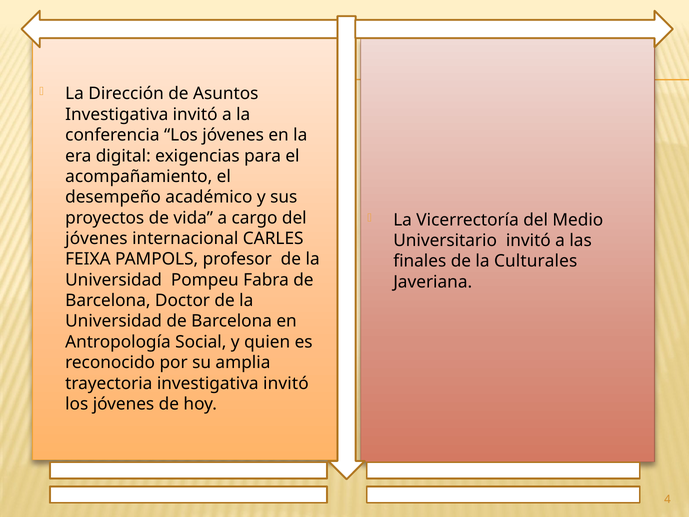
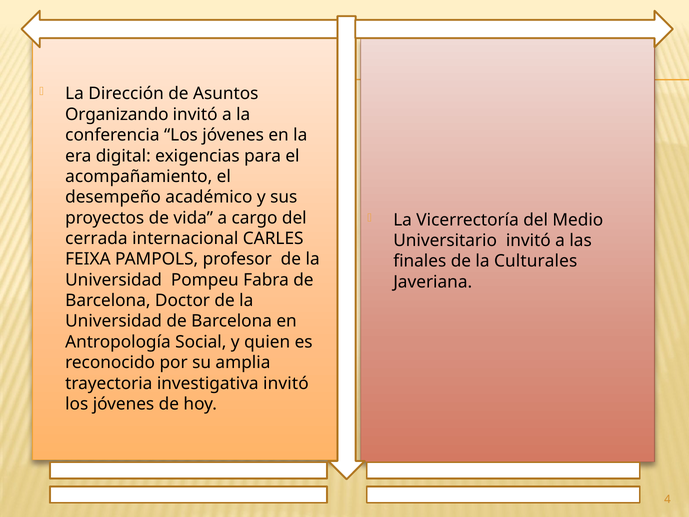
Investigativa: Investigativa -> Organizando (117, 114)
jóvenes: jóvenes -> cerrada (96, 238)
